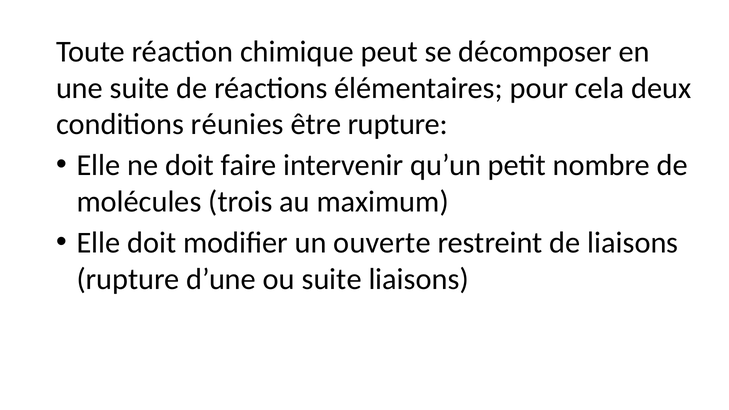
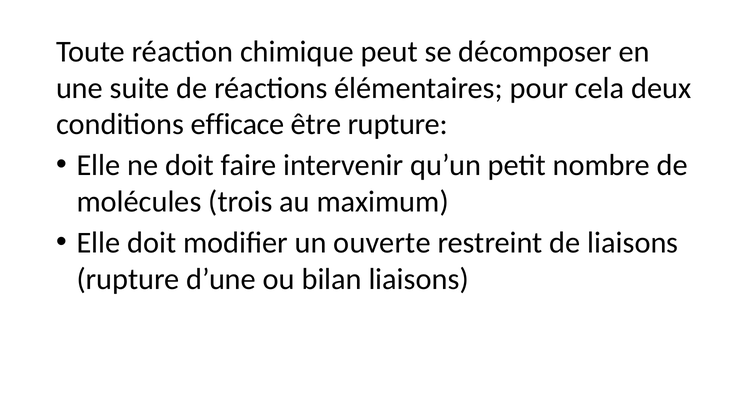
réunies: réunies -> efficace (238, 124)
ou suite: suite -> bilan (332, 279)
